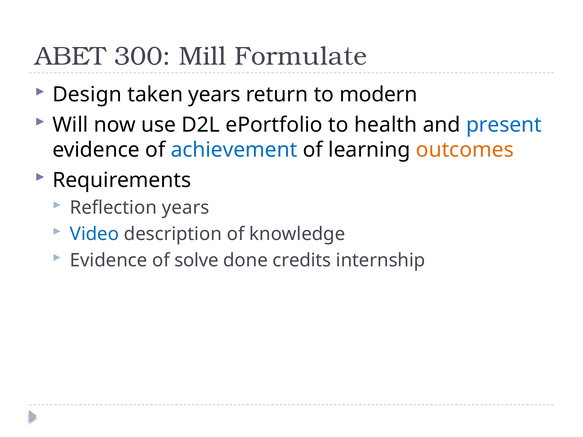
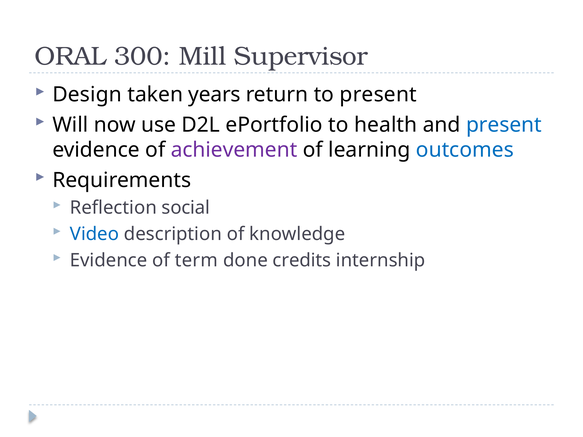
ABET: ABET -> ORAL (71, 56)
Formulate: Formulate -> Supervisor (301, 56)
to modern: modern -> present (378, 95)
achievement colour: blue -> purple (234, 150)
outcomes colour: orange -> blue (465, 150)
Reflection years: years -> social (186, 208)
solve: solve -> term (196, 261)
